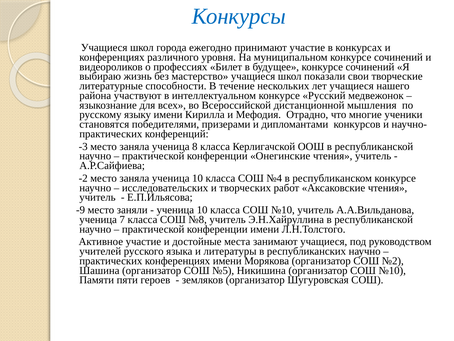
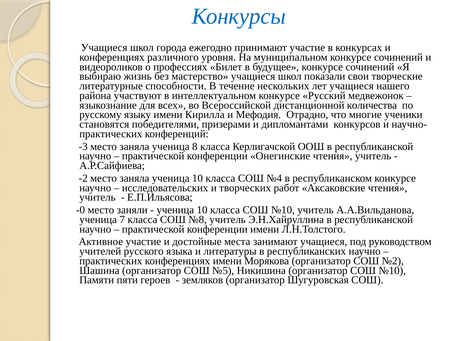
мышления: мышления -> количества (372, 105)
-9: -9 -> -0 (81, 210)
